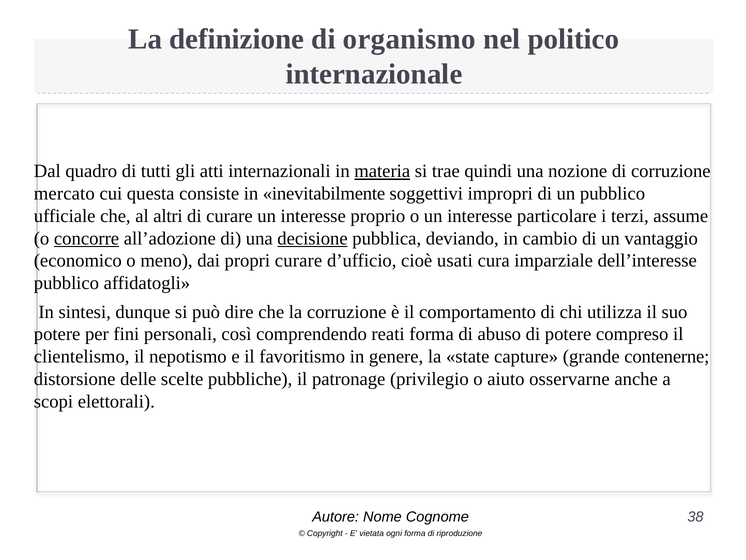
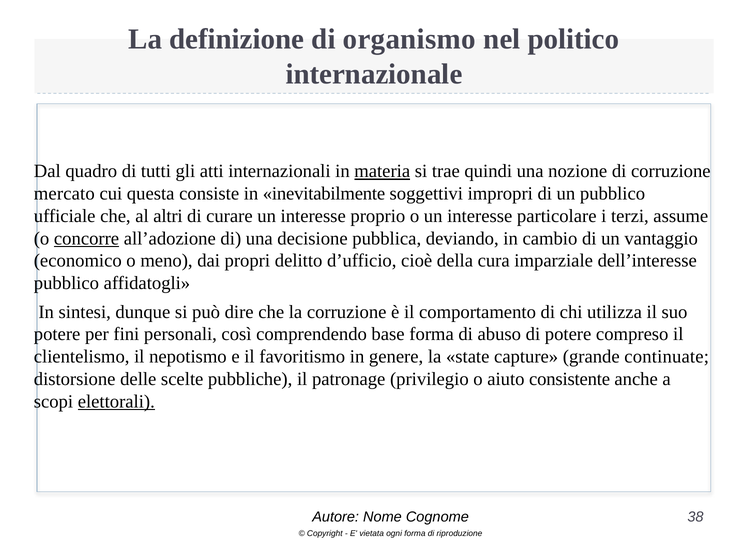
decisione underline: present -> none (313, 238)
propri curare: curare -> delitto (299, 261)
usati: usati -> della (455, 261)
reati: reati -> base (388, 334)
contenerne: contenerne -> continuate (667, 356)
osservarne: osservarne -> consistente (570, 379)
elettorali underline: none -> present (116, 401)
